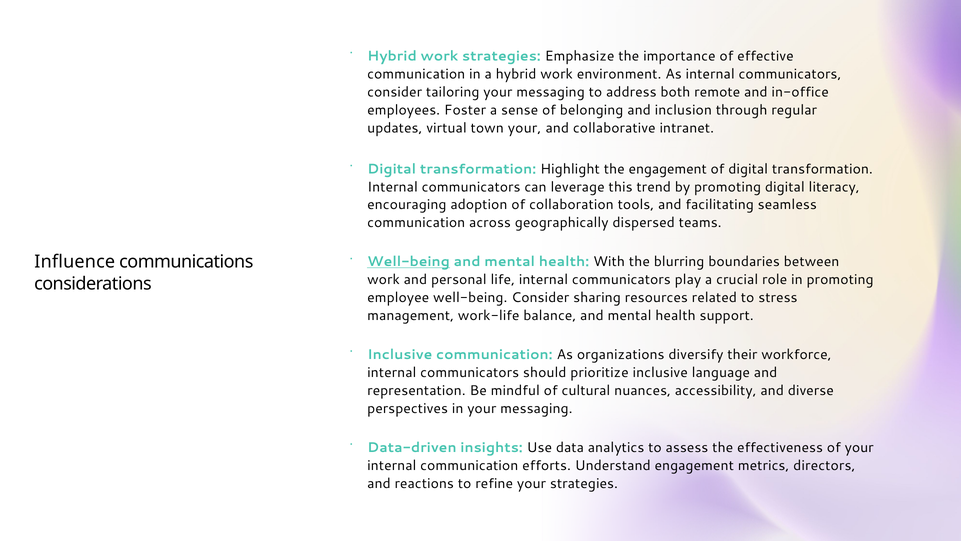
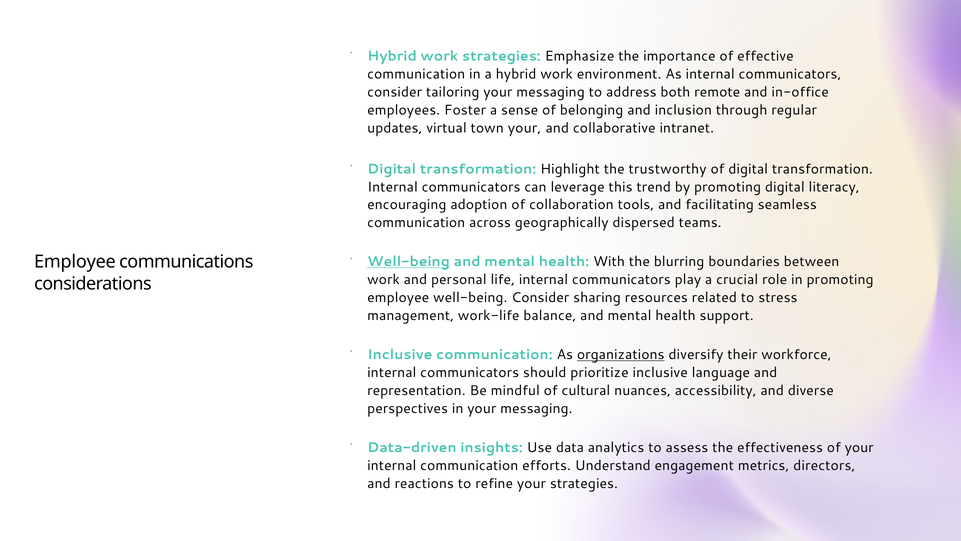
the engagement: engagement -> trustworthy (668, 169)
Influence: Influence -> Employee (75, 262)
organizations underline: none -> present (621, 354)
